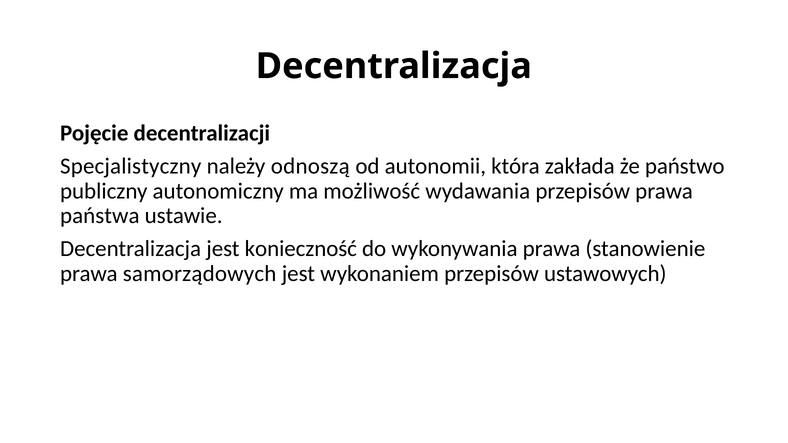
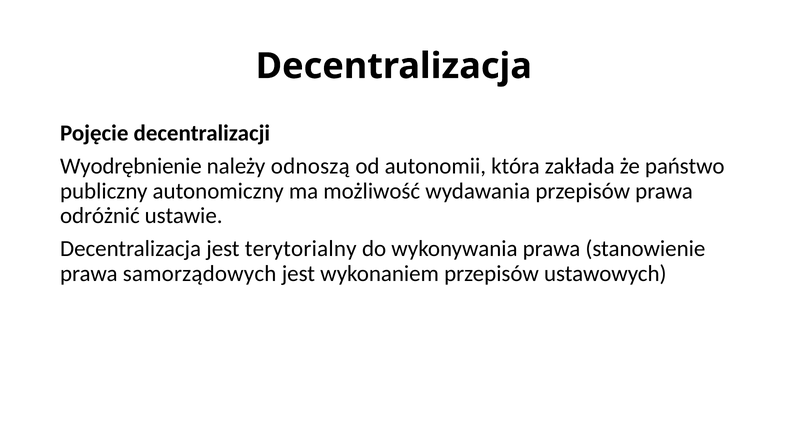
Specjalistyczny: Specjalistyczny -> Wyodrębnienie (131, 166)
państwa: państwa -> odróżnić (100, 216)
konieczność: konieczność -> terytorialny (301, 249)
